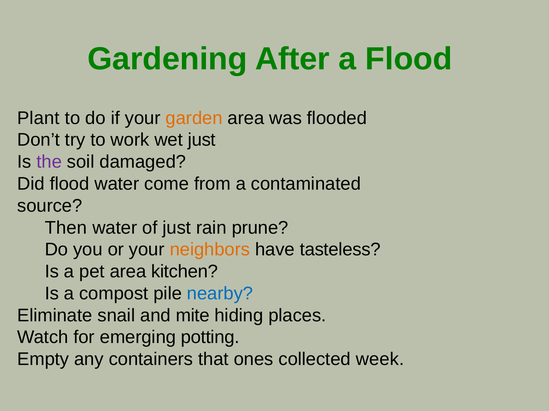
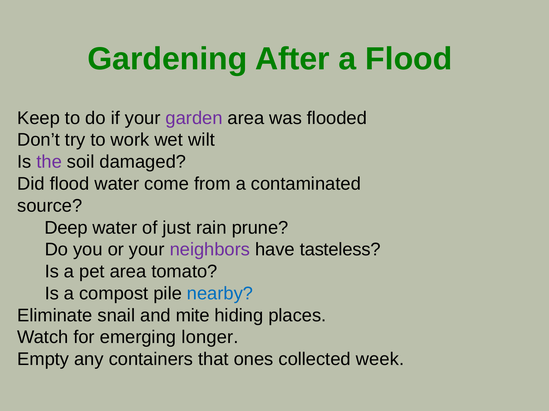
Plant: Plant -> Keep (39, 118)
garden colour: orange -> purple (194, 118)
wet just: just -> wilt (202, 140)
Then: Then -> Deep (66, 228)
neighbors colour: orange -> purple (210, 250)
kitchen: kitchen -> tomato (184, 272)
potting: potting -> longer (210, 338)
